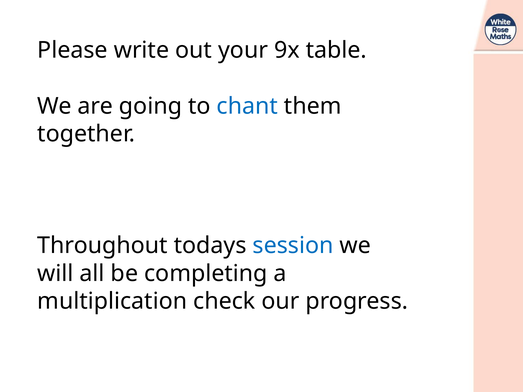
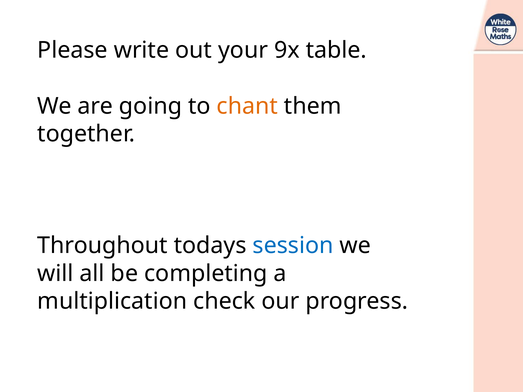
chant colour: blue -> orange (247, 106)
